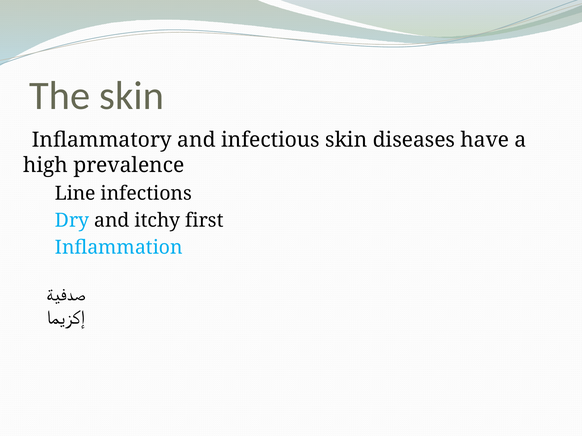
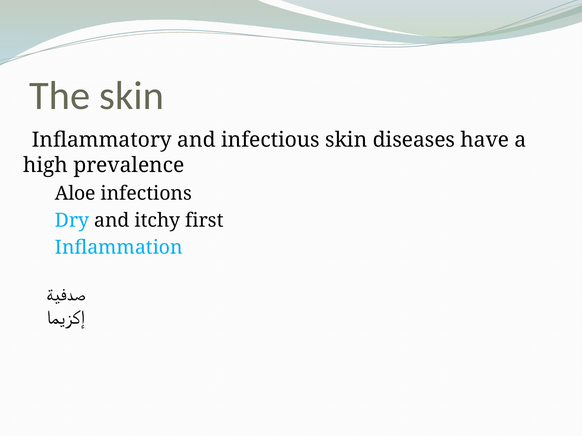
Line: Line -> Aloe (75, 194)
